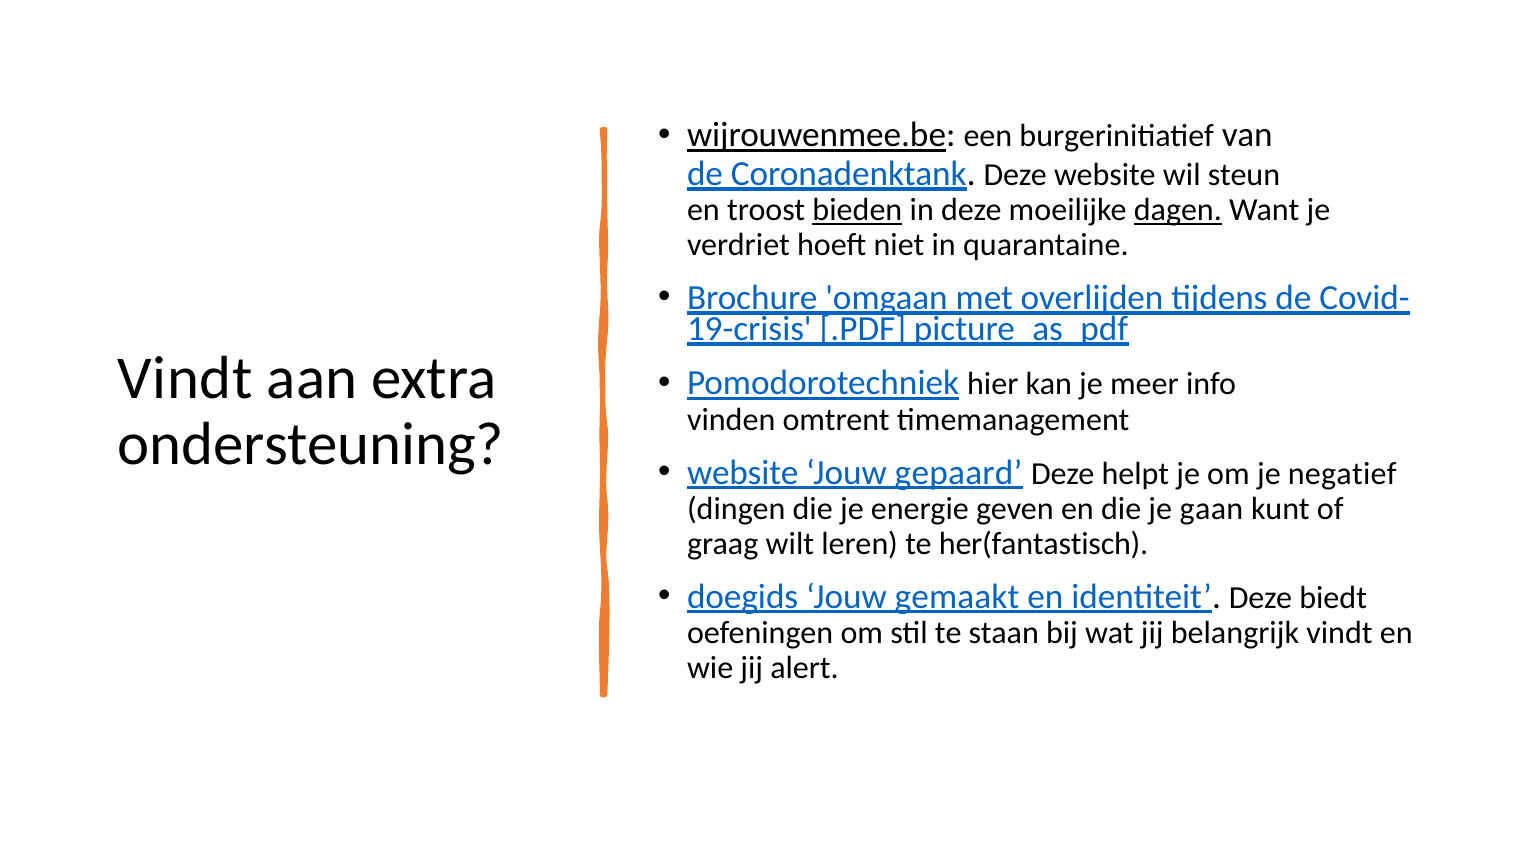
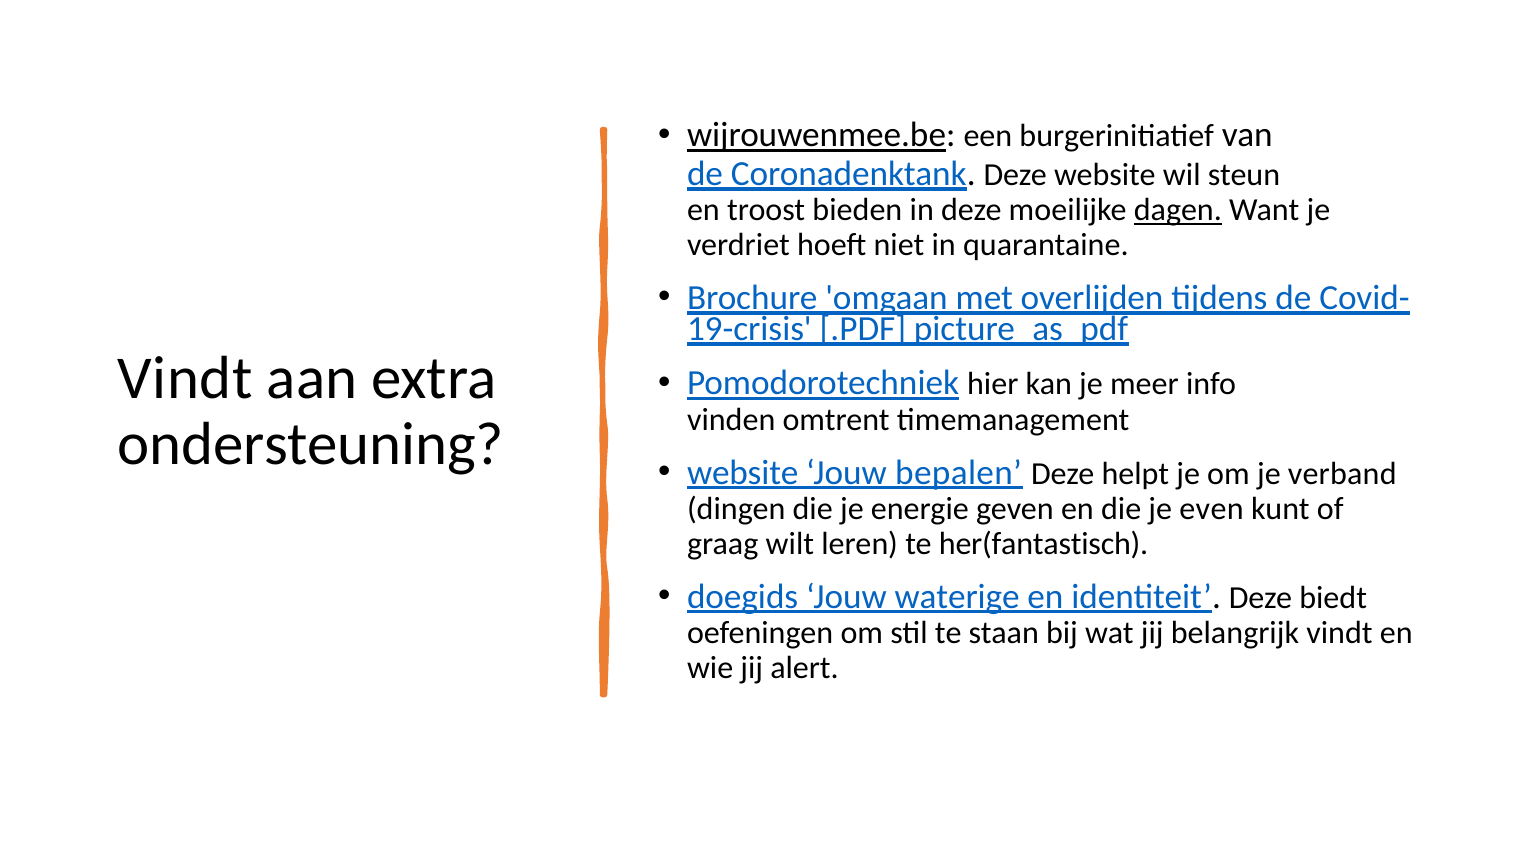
bieden underline: present -> none (857, 210)
gepaard: gepaard -> bepalen (959, 473)
negatief: negatief -> verband (1342, 474)
gaan: gaan -> even (1212, 509)
gemaakt: gemaakt -> waterige (957, 597)
